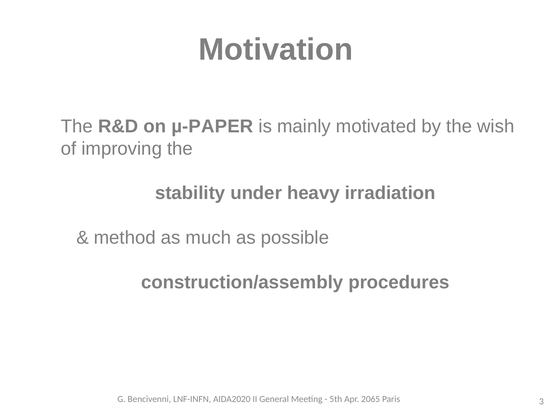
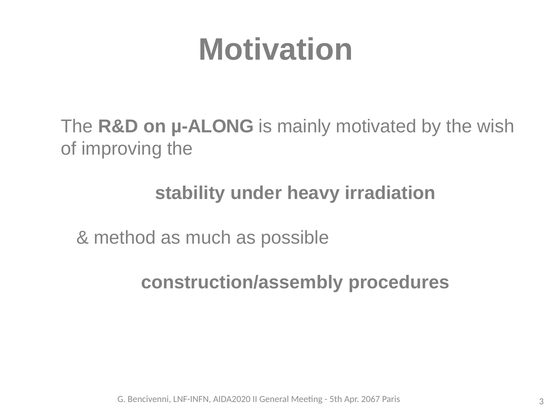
µ-PAPER: µ-PAPER -> µ-ALONG (213, 126)
2065: 2065 -> 2067 (371, 399)
